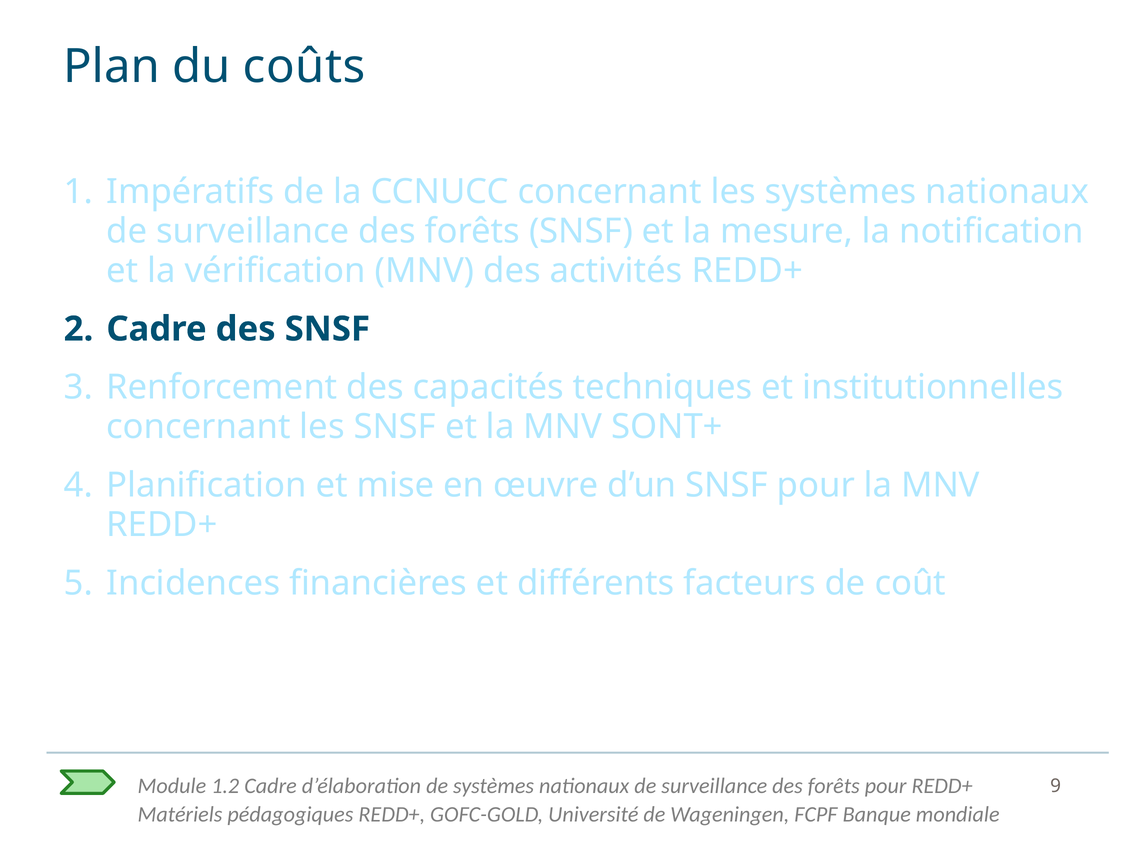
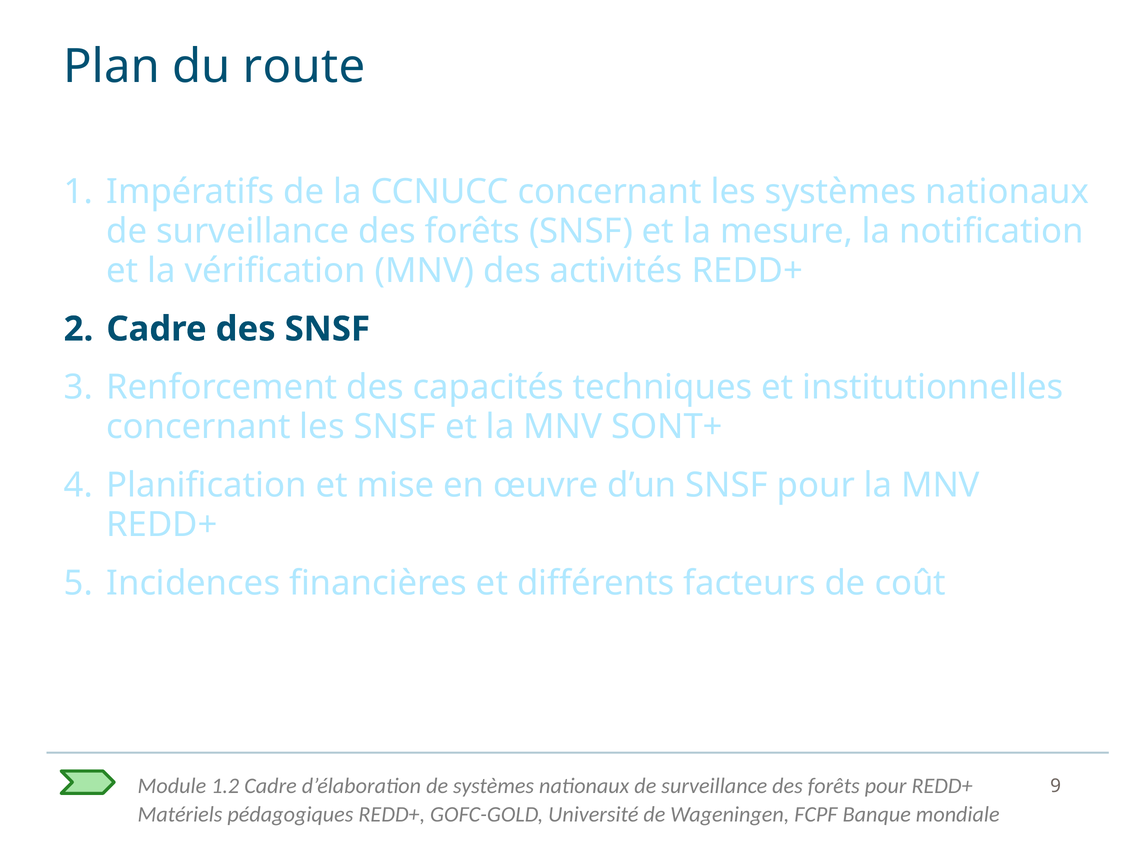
coûts: coûts -> route (304, 67)
